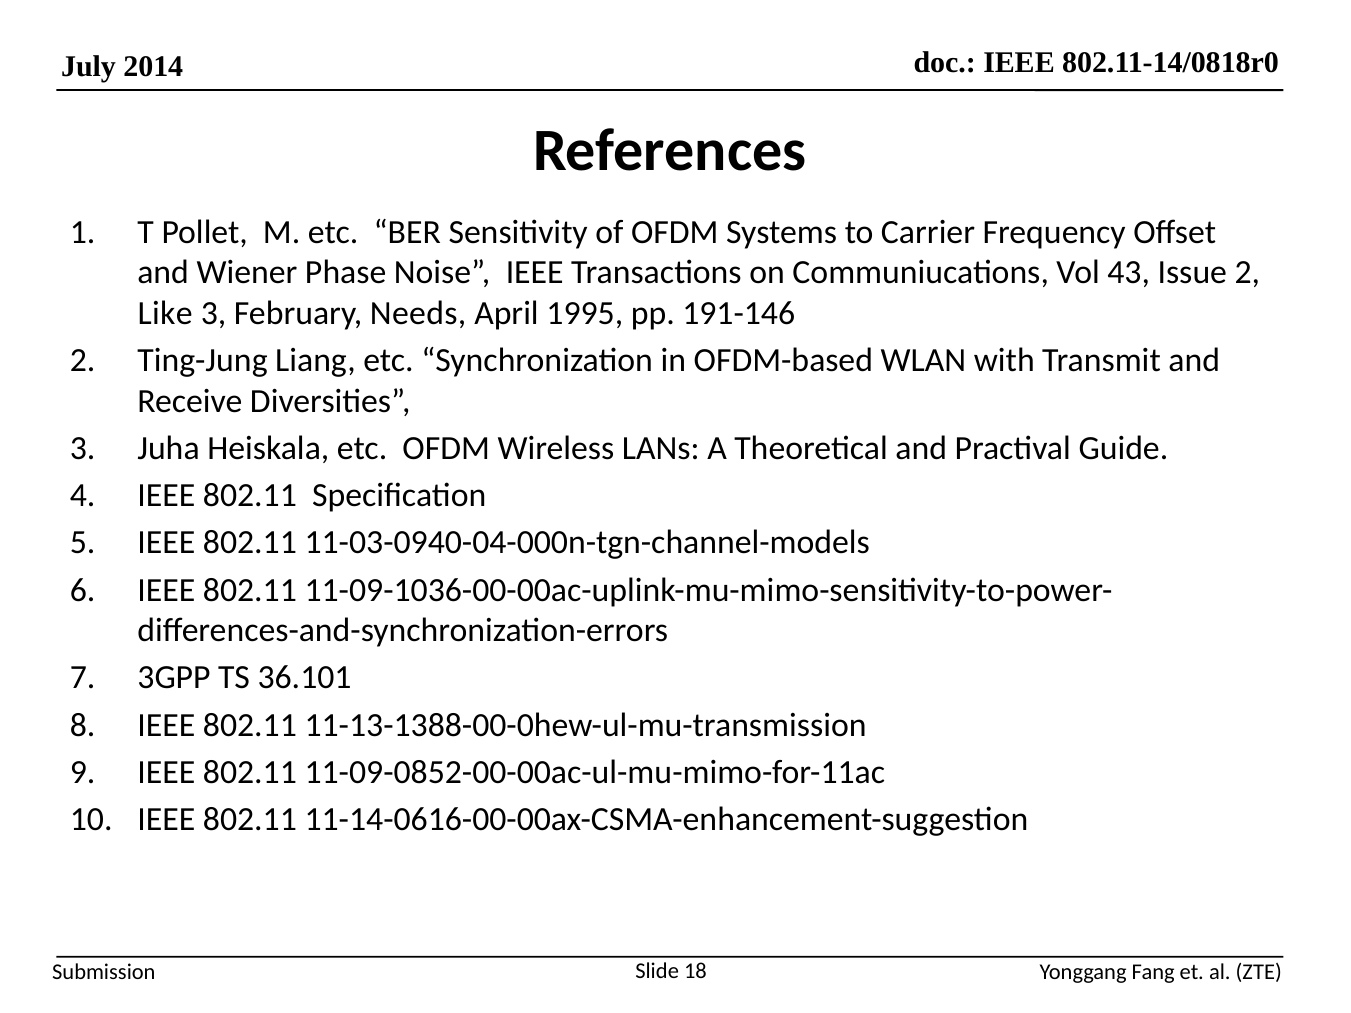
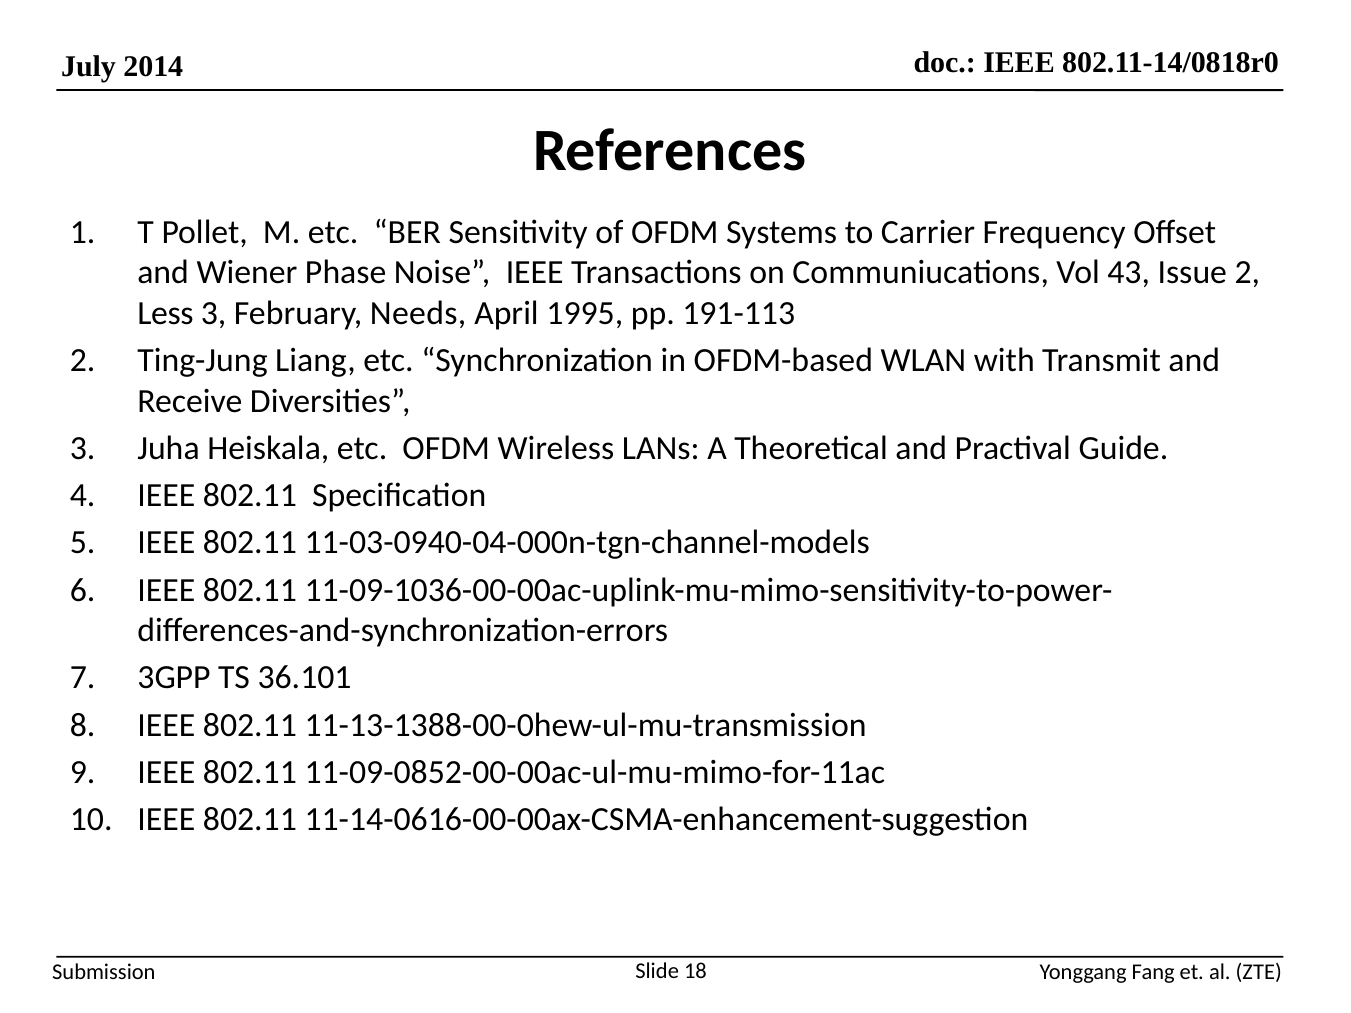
Like: Like -> Less (166, 313)
191-146: 191-146 -> 191-113 (739, 313)
